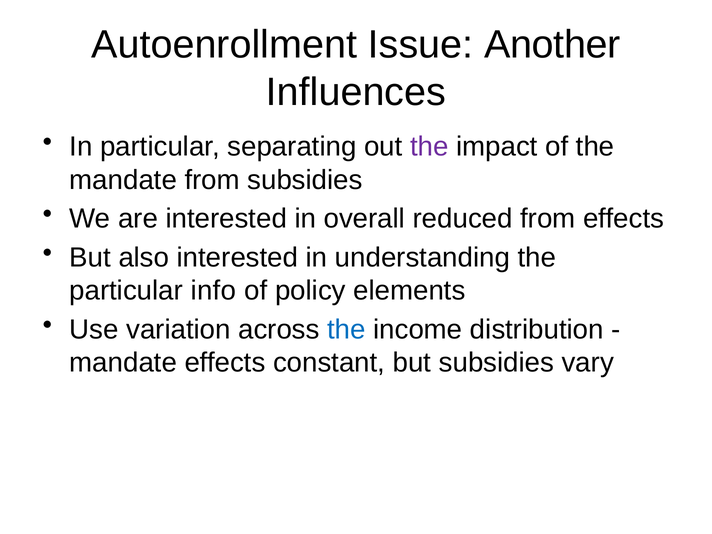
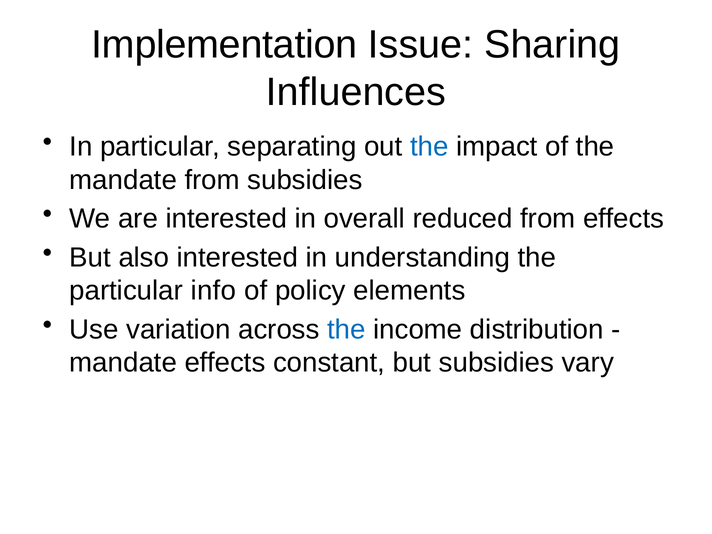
Autoenrollment: Autoenrollment -> Implementation (224, 45)
Another: Another -> Sharing (552, 45)
the colour: purple -> blue (429, 147)
